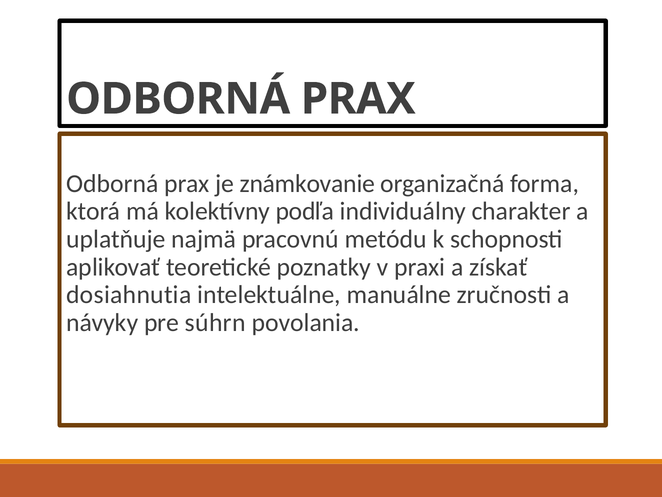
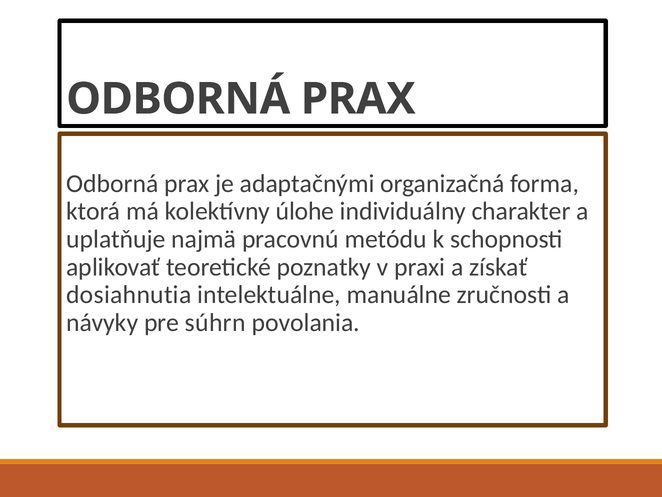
známkovanie: známkovanie -> adaptačnými (307, 183)
podľa: podľa -> úlohe (305, 211)
